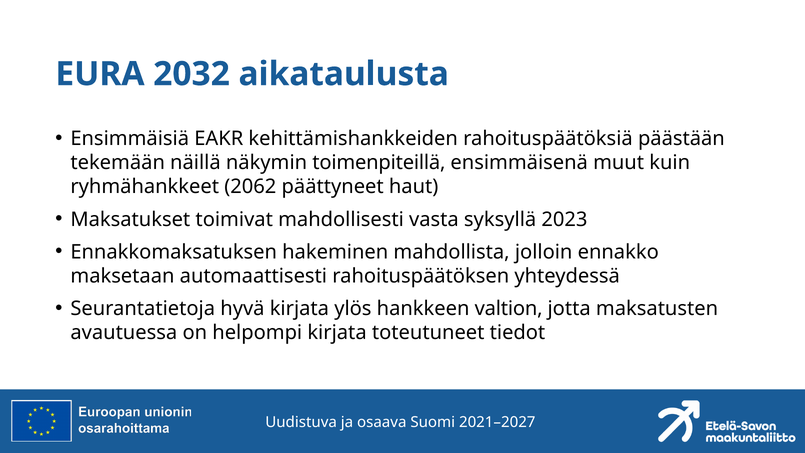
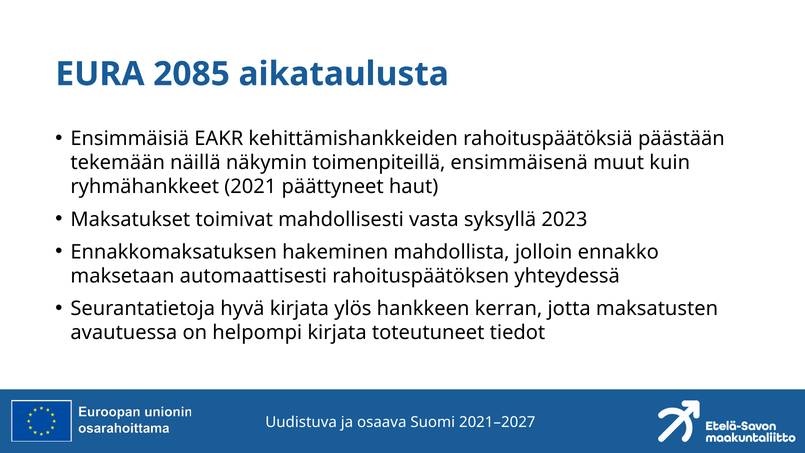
2032: 2032 -> 2085 (192, 74)
2062: 2062 -> 2021 (250, 187)
valtion: valtion -> kerran (509, 309)
